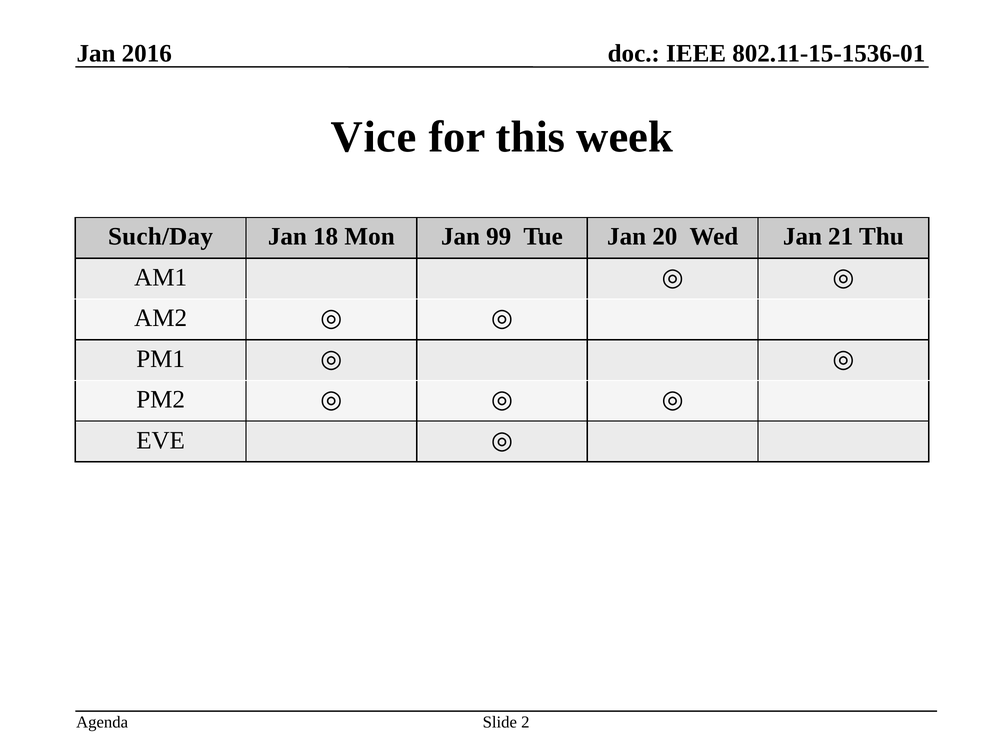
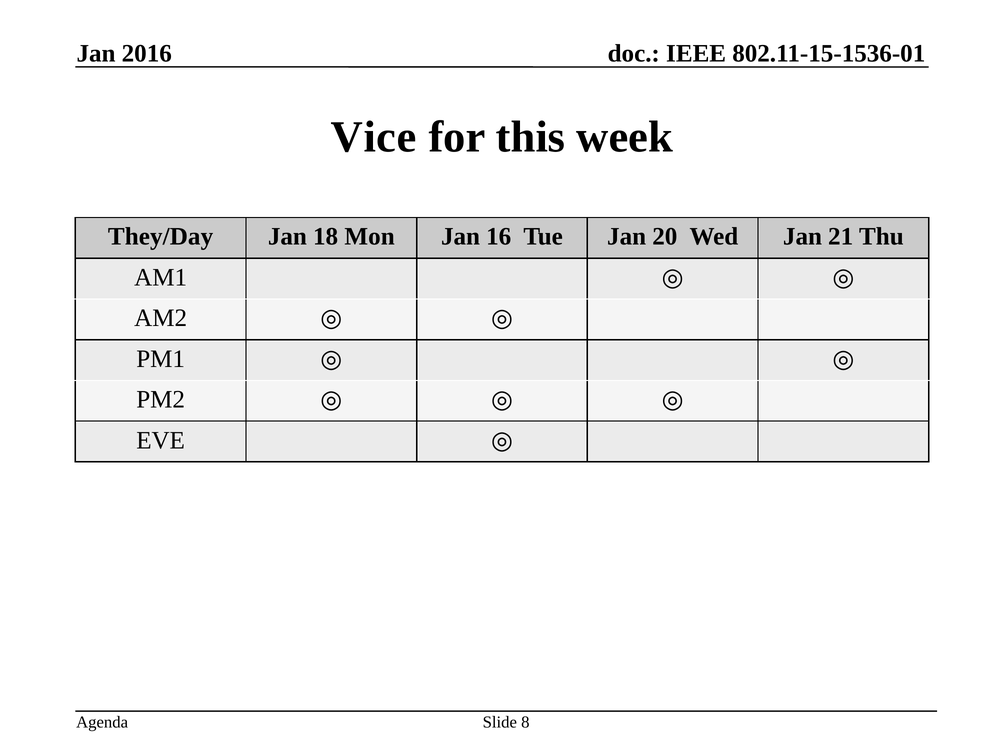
Such/Day: Such/Day -> They/Day (161, 237)
99: 99 -> 16 (499, 237)
2: 2 -> 8 (525, 722)
